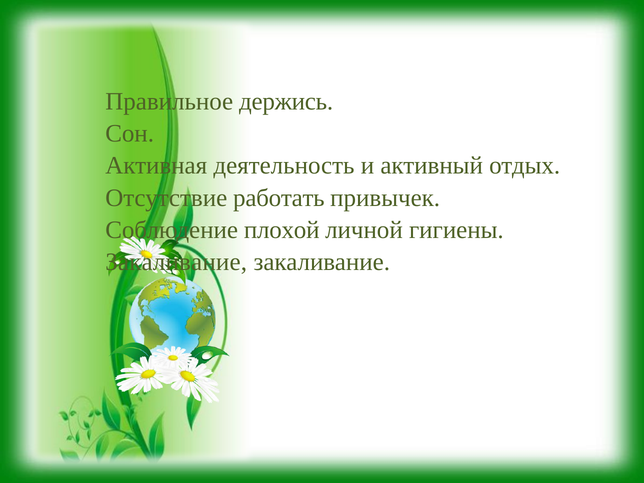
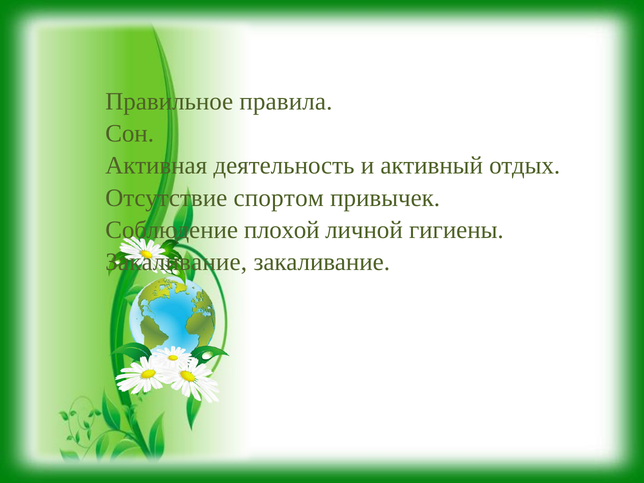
держись: держись -> правила (286, 101)
работать: работать -> спортом (279, 198)
